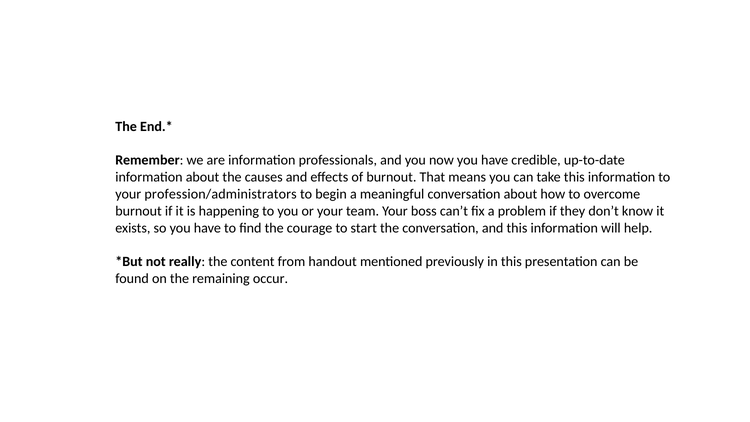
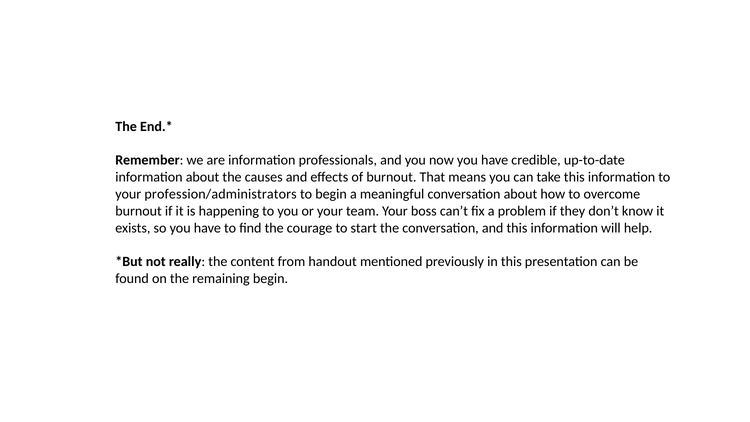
remaining occur: occur -> begin (271, 278)
